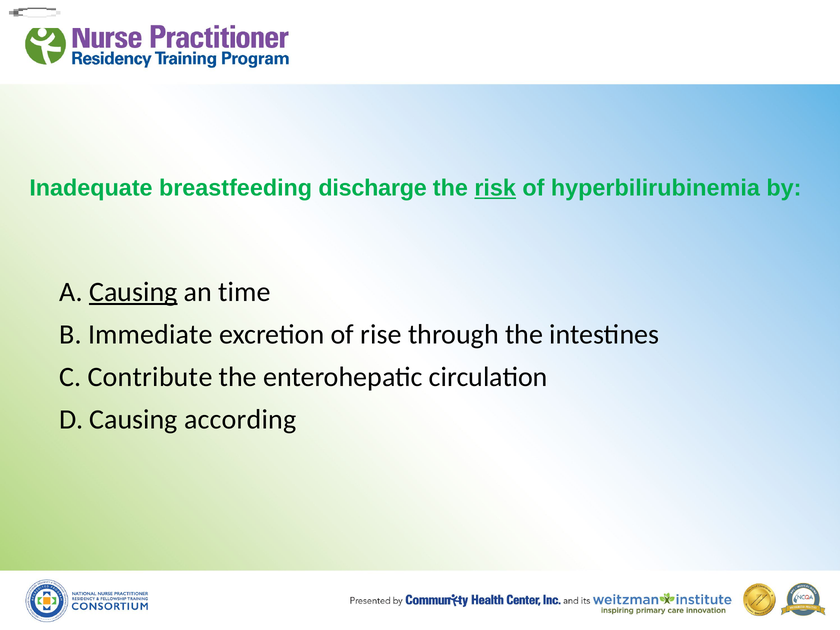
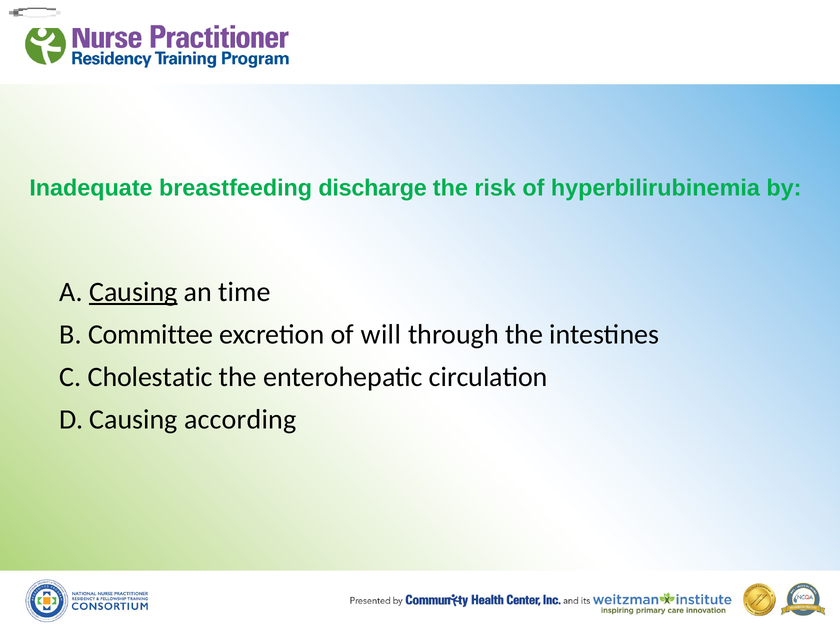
risk underline: present -> none (495, 188)
Immediate: Immediate -> Committee (151, 334)
rise: rise -> will (381, 334)
Contribute: Contribute -> Cholestatic (150, 377)
